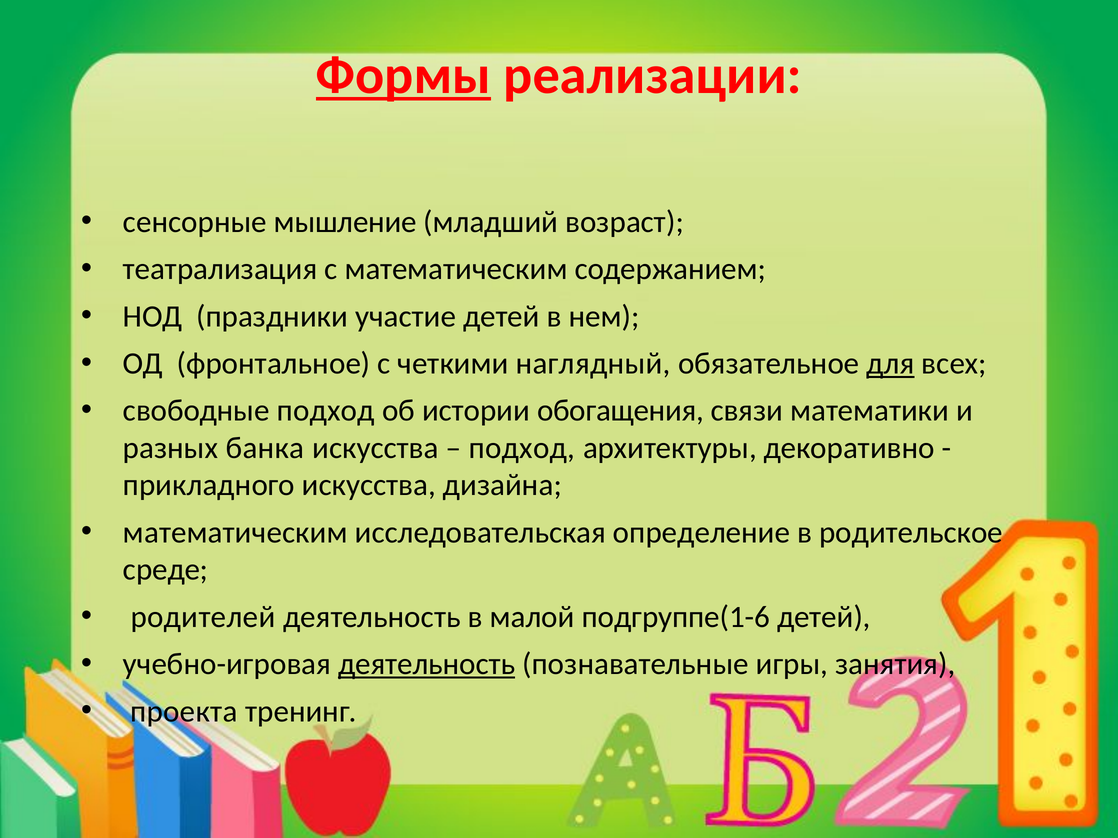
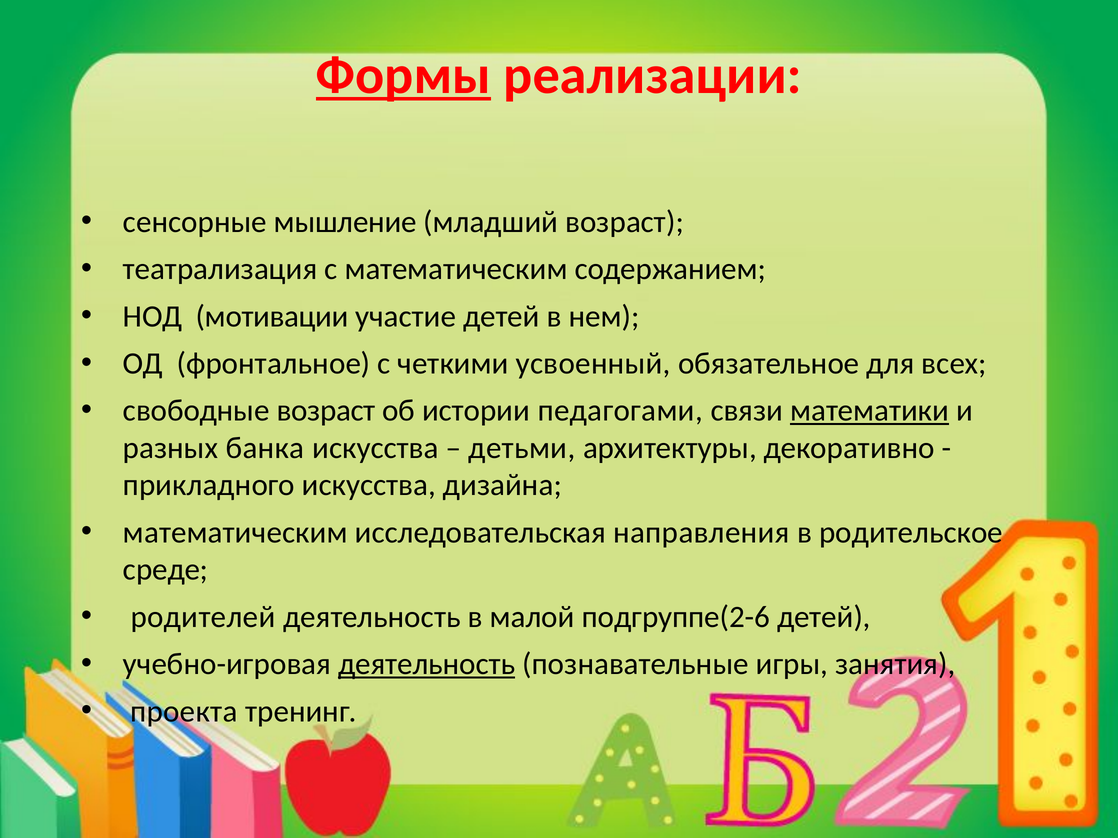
праздники: праздники -> мотивации (272, 317)
наглядный: наглядный -> усвоенный (593, 364)
для underline: present -> none (890, 364)
свободные подход: подход -> возраст (326, 411)
обогащения: обогащения -> педагогами (620, 411)
математики underline: none -> present (870, 411)
подход: подход -> детьми (522, 448)
определение: определение -> направления (701, 533)
подгруппе(1-6: подгруппе(1-6 -> подгруппе(2-6 (676, 617)
